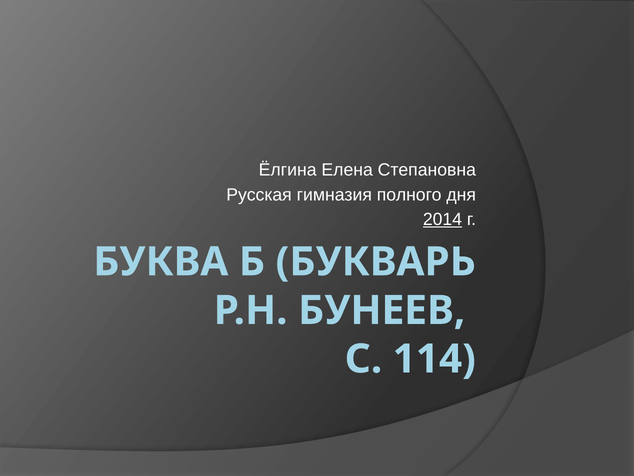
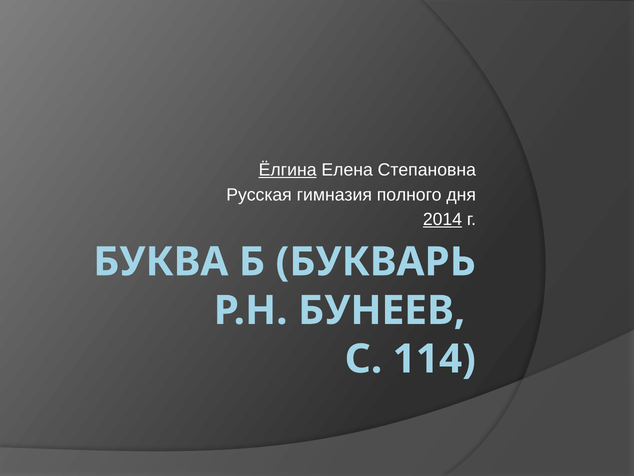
Ёлгина underline: none -> present (288, 170)
